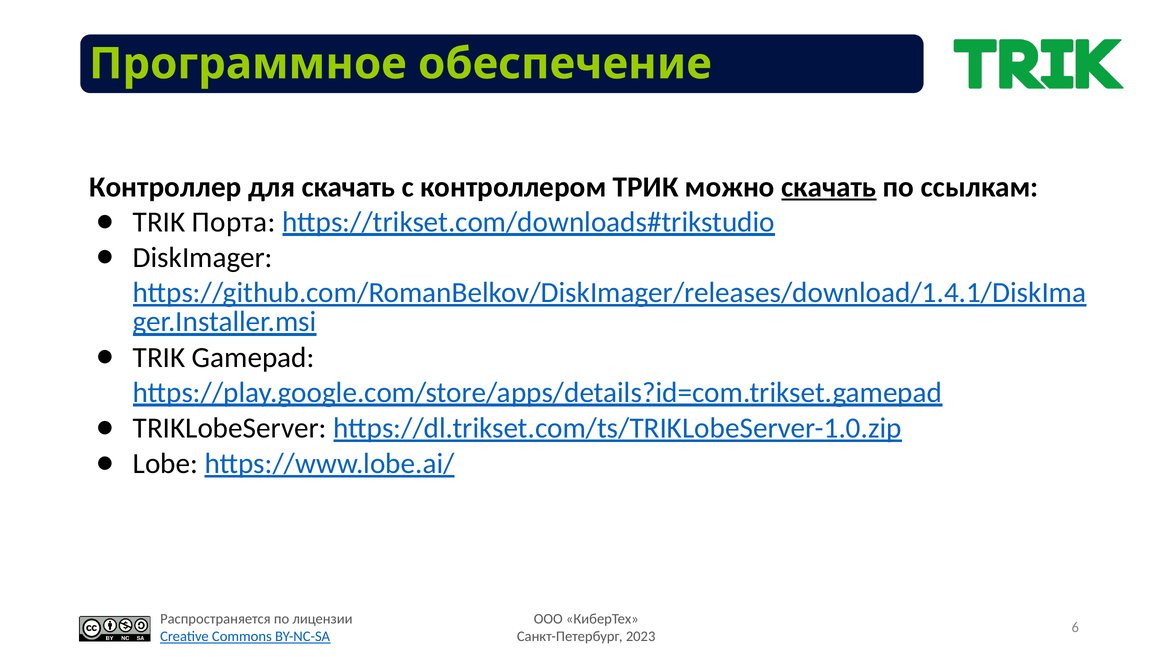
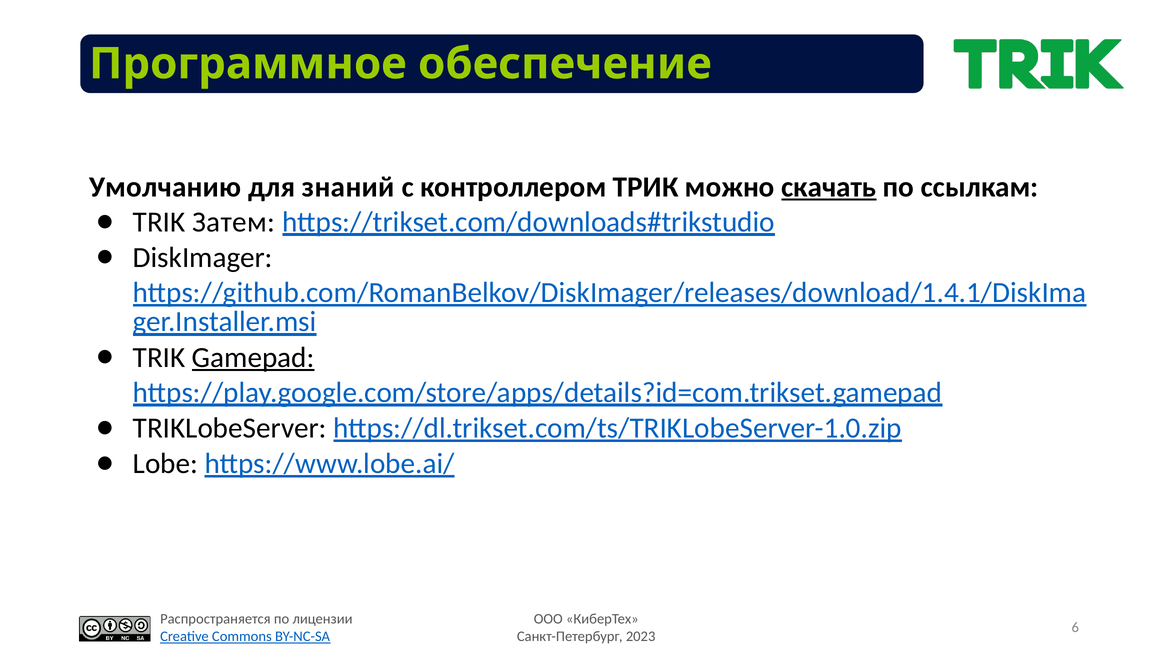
Контроллер: Контроллер -> Умолчанию (165, 187)
для скачать: скачать -> знаний (348, 187)
Порта: Порта -> Затем (234, 222)
Gamepad underline: none -> present (253, 357)
